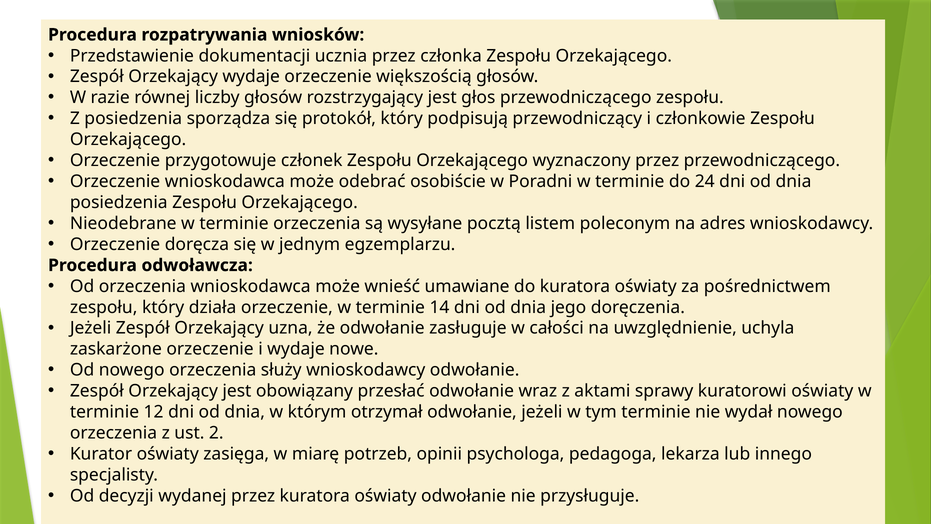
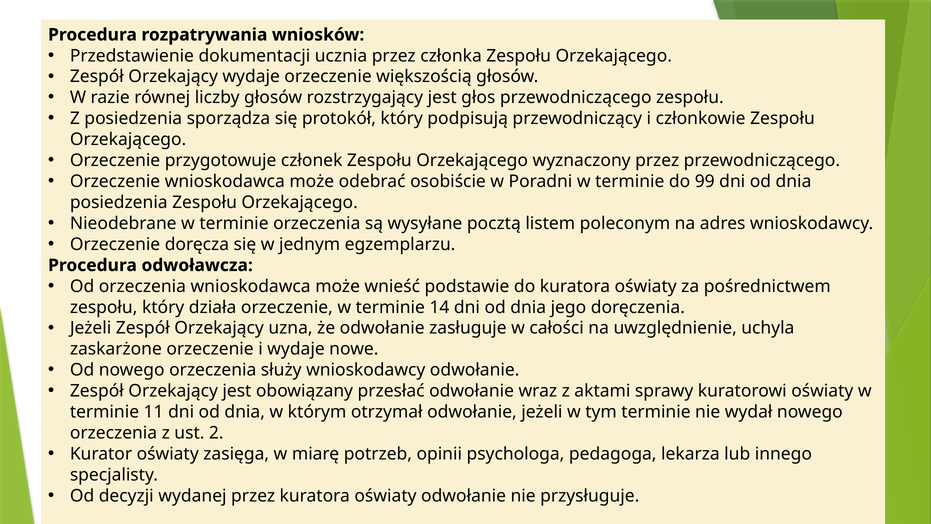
24: 24 -> 99 (705, 181)
umawiane: umawiane -> podstawie (467, 286)
12: 12 -> 11 (154, 412)
